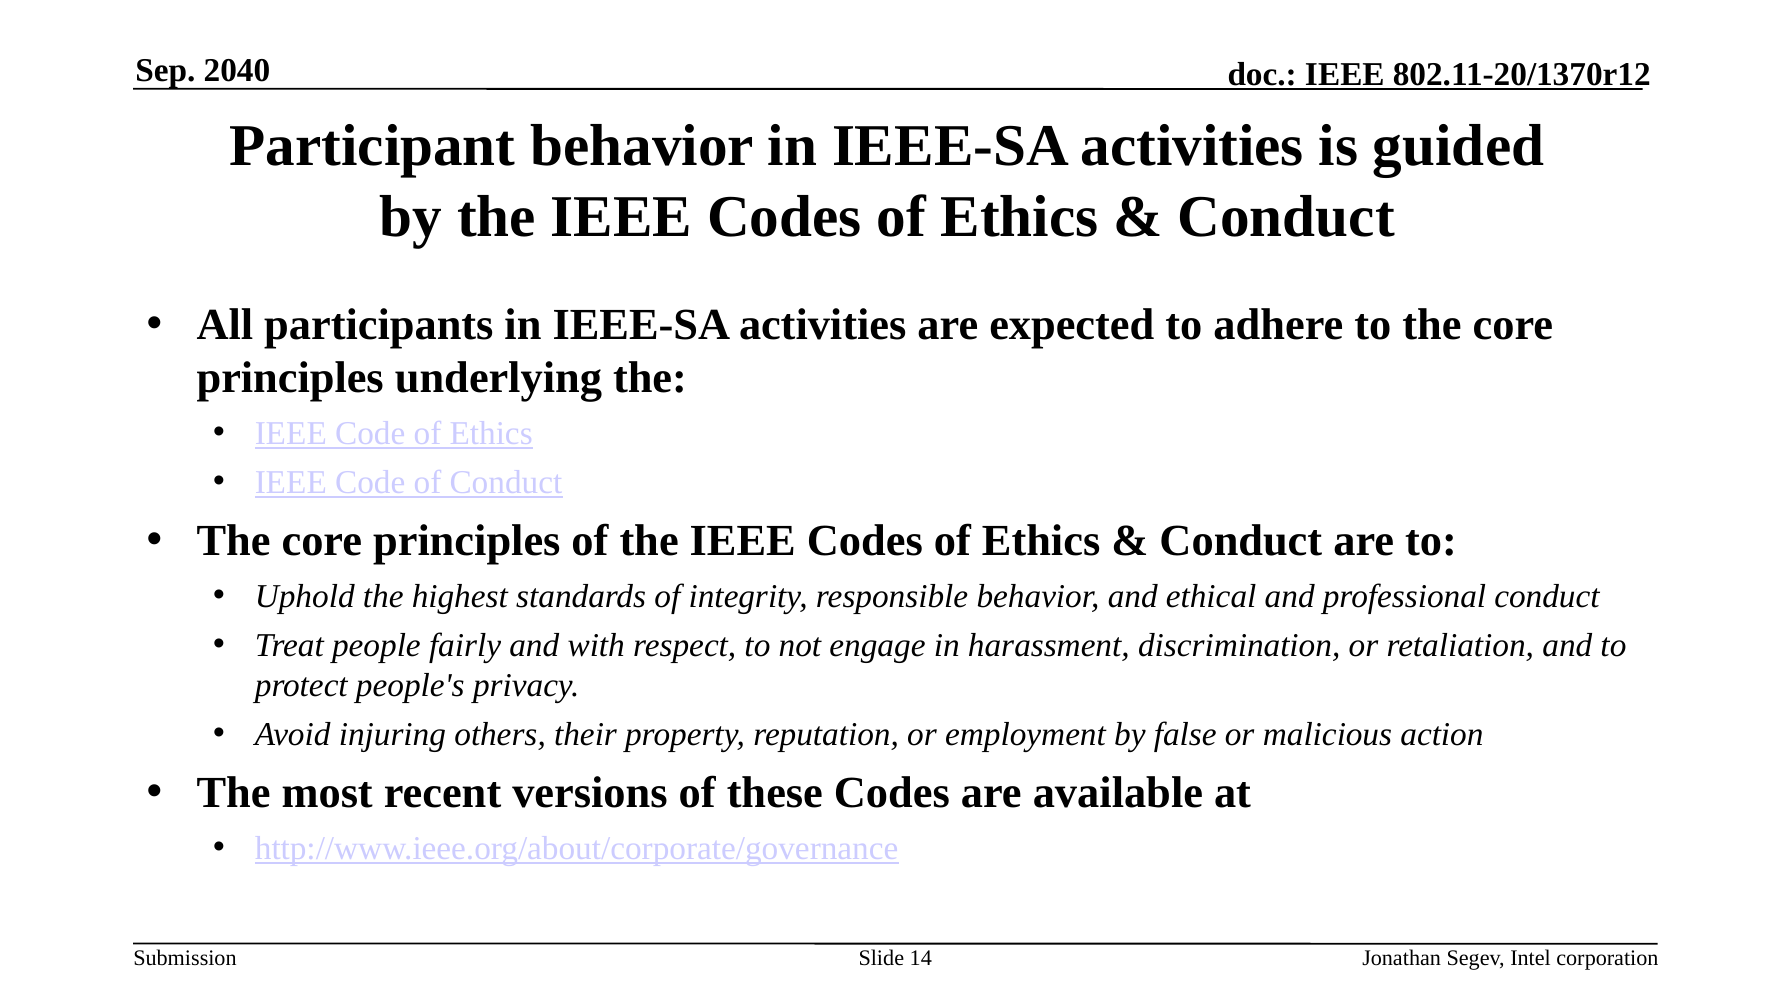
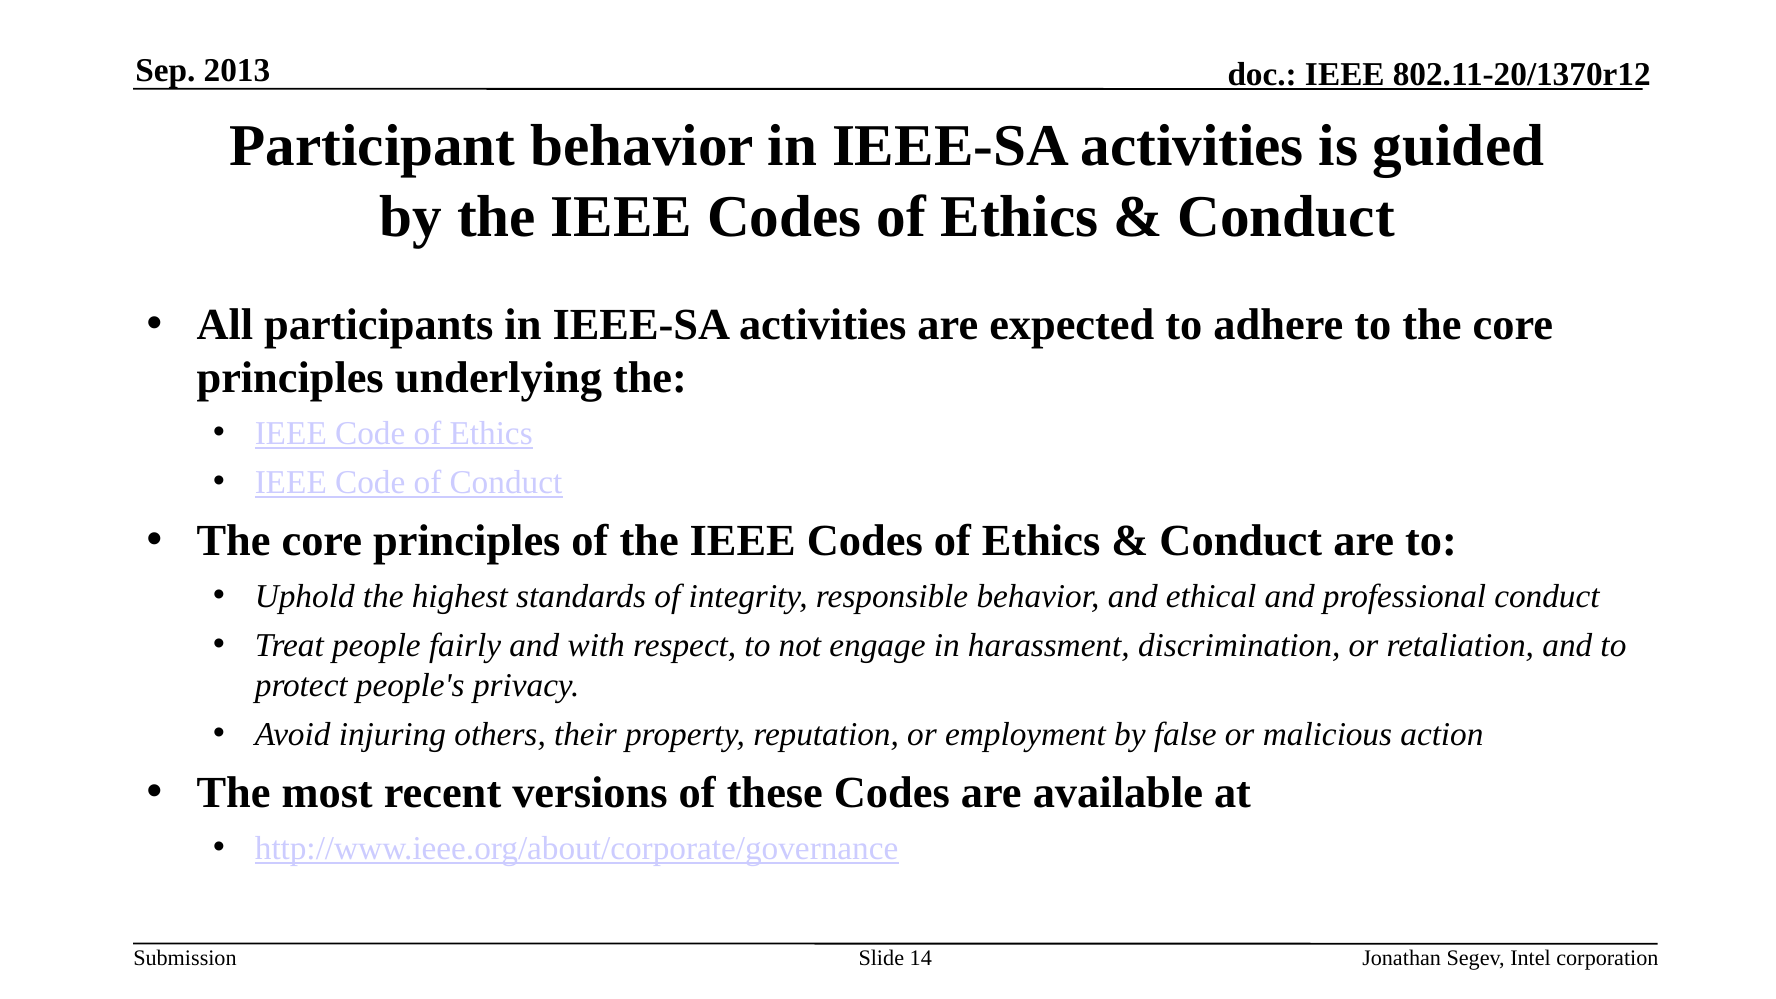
2040: 2040 -> 2013 (237, 71)
